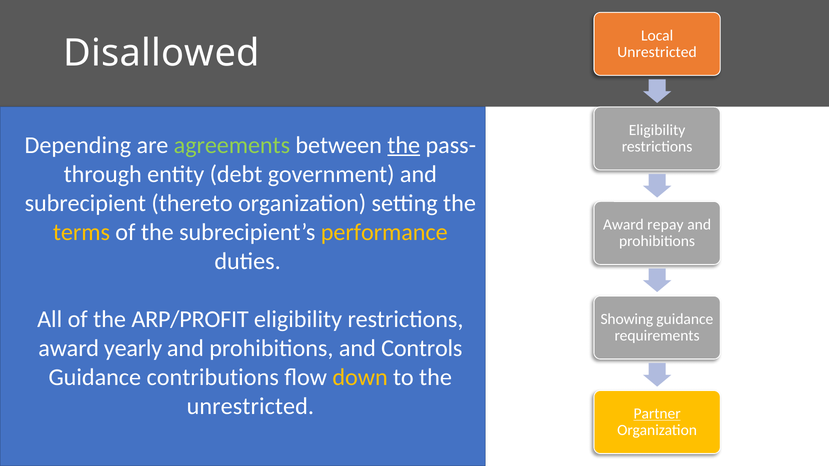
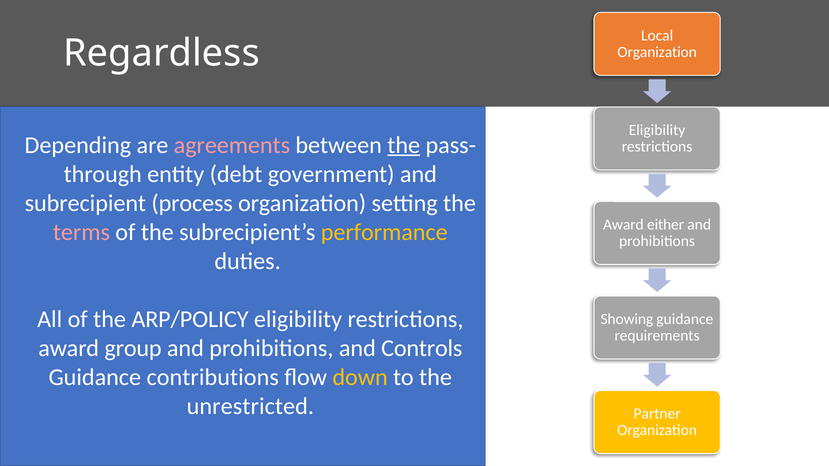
Disallowed: Disallowed -> Regardless (162, 53)
Unrestricted: Unrestricted -> Organization (657, 52)
agreements colour: light green -> pink (232, 145)
thereto: thereto -> process (192, 203)
repay: repay -> either (666, 225)
terms colour: yellow -> pink (81, 232)
ARP/PROFIT: ARP/PROFIT -> ARP/POLICY (190, 319)
yearly: yearly -> group (133, 348)
Partner underline: present -> none (657, 414)
